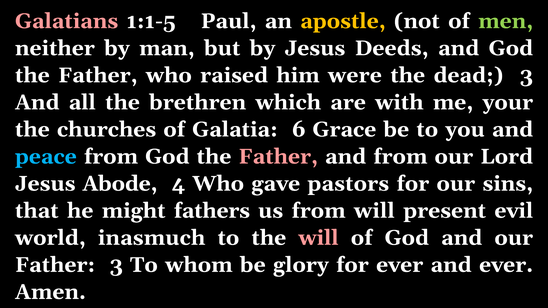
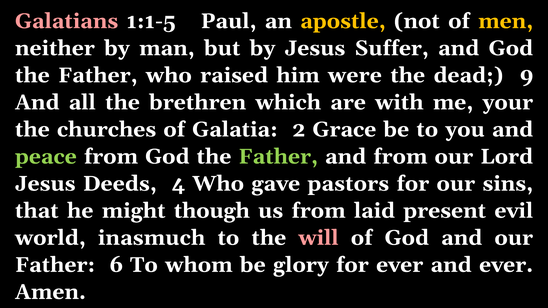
men colour: light green -> yellow (506, 21)
Deeds: Deeds -> Suffer (392, 48)
dead 3: 3 -> 9 (527, 75)
6: 6 -> 2 (299, 130)
peace colour: light blue -> light green (46, 157)
Father colour: pink -> light green (278, 157)
Abode: Abode -> Deeds (120, 184)
fathers: fathers -> though (212, 211)
from will: will -> laid (374, 211)
Father 3: 3 -> 6 (116, 265)
